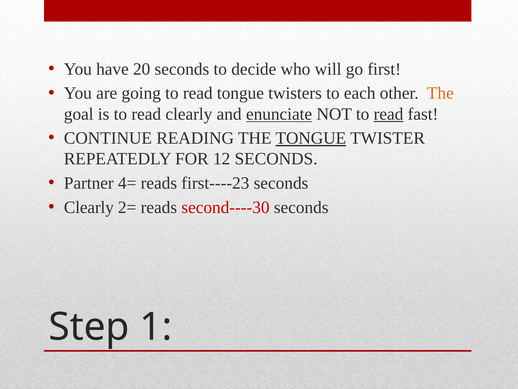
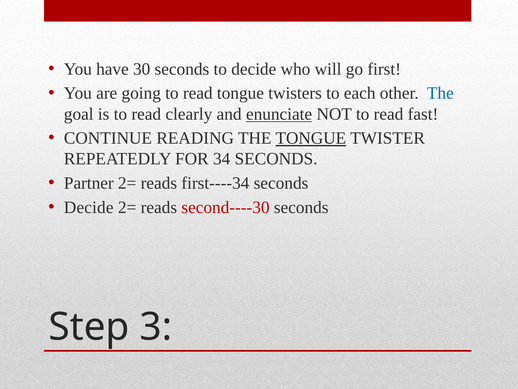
20: 20 -> 30 (142, 69)
The colour: orange -> blue (440, 93)
read underline: present -> none (389, 114)
12: 12 -> 34 (222, 159)
Partner 4=: 4= -> 2= (127, 183)
first----23: first----23 -> first----34 (215, 183)
Clearly: Clearly -> Decide (89, 207)
1: 1 -> 3 (156, 326)
